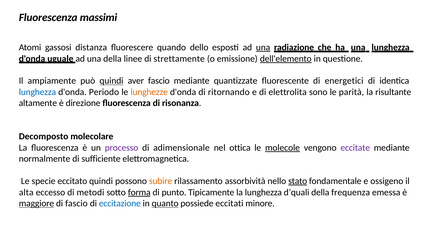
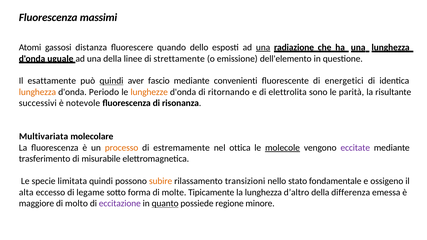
dell'elemento underline: present -> none (286, 59)
ampiamente: ampiamente -> esattamente (52, 81)
quantizzate: quantizzate -> convenienti (236, 81)
lunghezza colour: blue -> orange (37, 92)
altamente: altamente -> successivi (38, 103)
direzione: direzione -> notevole (83, 103)
Decomposto: Decomposto -> Multivariata (44, 137)
processo colour: purple -> orange (122, 148)
adimensionale: adimensionale -> estremamente (182, 148)
normalmente: normalmente -> trasferimento (45, 159)
sufficiente: sufficiente -> misurabile (101, 159)
eccitato: eccitato -> limitata (72, 181)
assorbività: assorbività -> transizioni (245, 181)
stato underline: present -> none (298, 181)
metodi: metodi -> legame (90, 192)
forma underline: present -> none (139, 192)
punto: punto -> molte (174, 192)
d’quali: d’quali -> d’altro (297, 192)
frequenza: frequenza -> differenza (351, 192)
maggiore underline: present -> none (36, 204)
di fascio: fascio -> molto (76, 204)
eccitazione colour: blue -> purple (120, 204)
eccitati: eccitati -> regione (230, 204)
